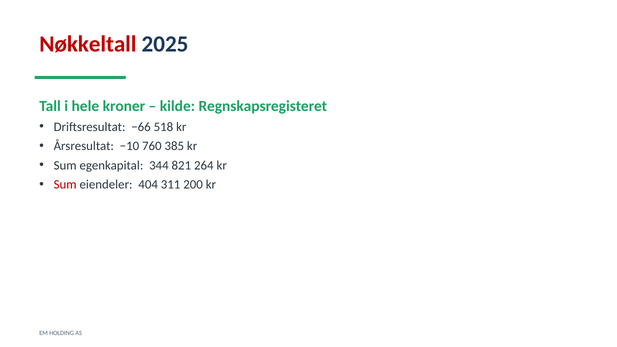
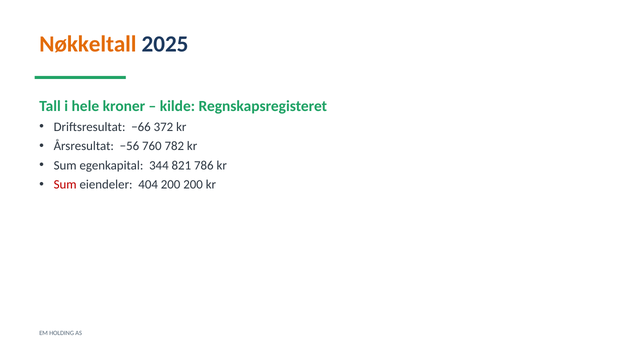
Nøkkeltall colour: red -> orange (88, 44)
518: 518 -> 372 (163, 127)
−10: −10 -> −56 (129, 146)
385: 385 -> 782 (174, 146)
264: 264 -> 786 (204, 165)
404 311: 311 -> 200 (171, 185)
